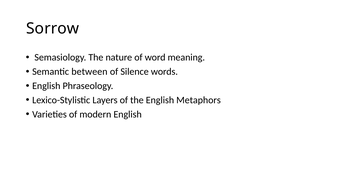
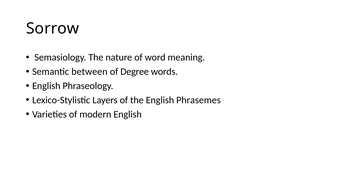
Silence: Silence -> Degree (135, 72)
Metaphors: Metaphors -> Phrasemes (199, 100)
